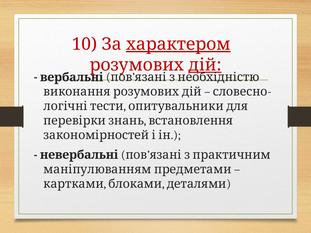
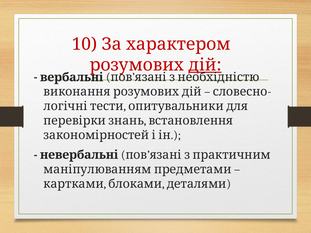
характером underline: present -> none (178, 44)
